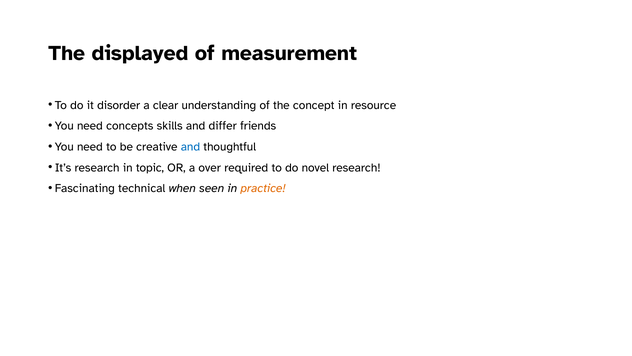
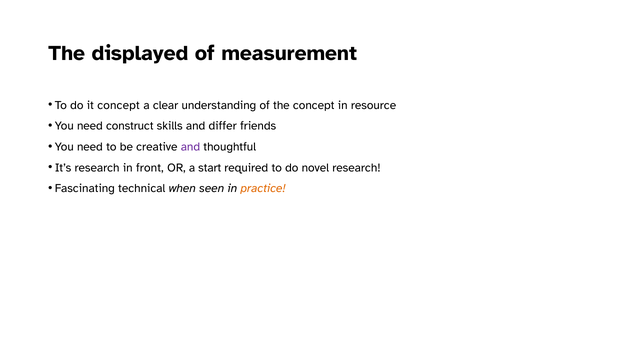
it disorder: disorder -> concept (119, 105)
concepts: concepts -> construct (130, 126)
and colour: blue -> purple (190, 147)
topic: topic -> front (150, 167)
over: over -> start (210, 167)
